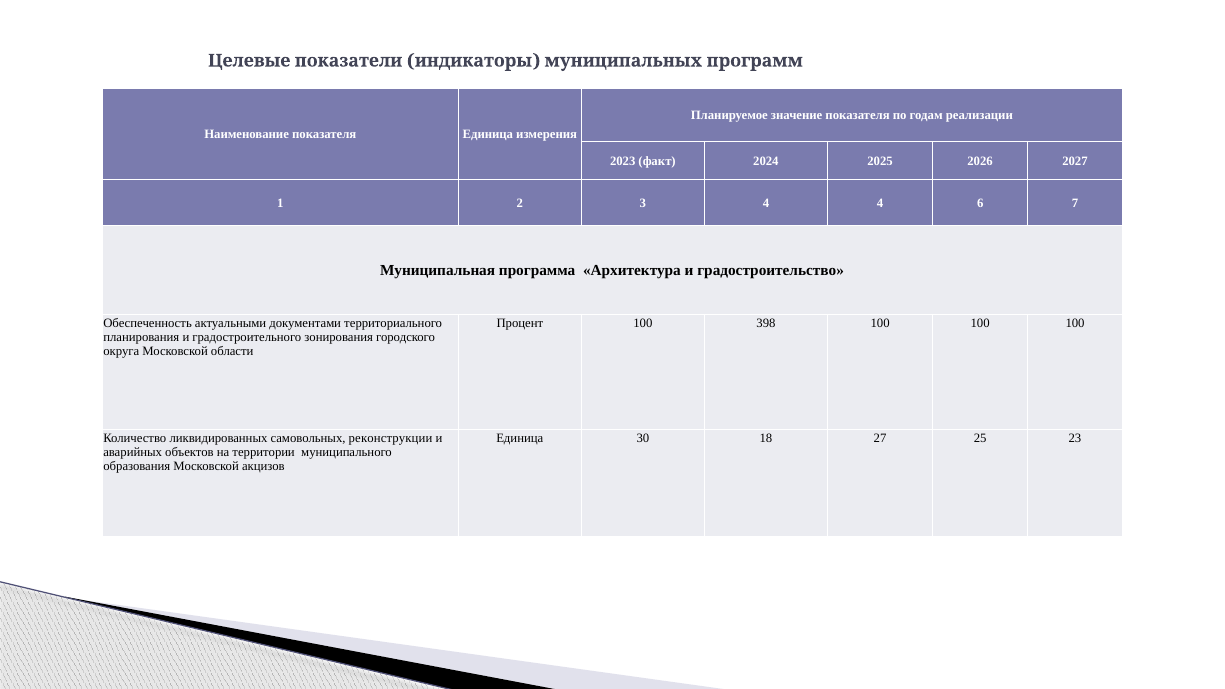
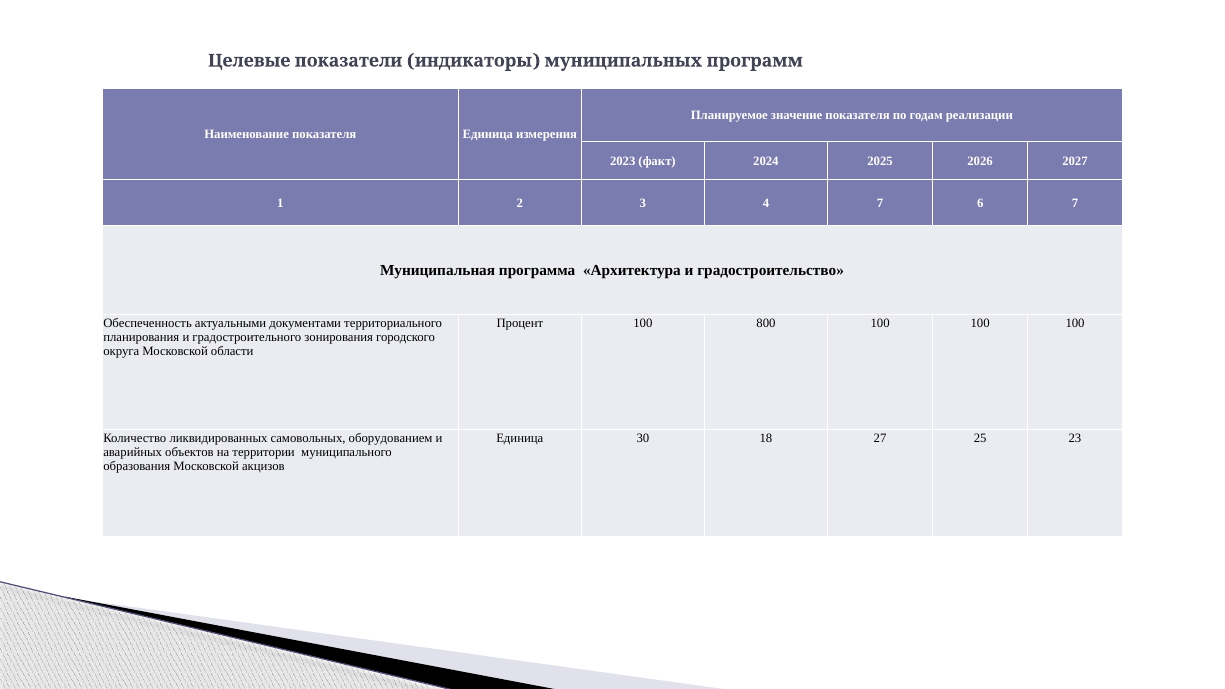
4 4: 4 -> 7 (880, 203)
398: 398 -> 800 (766, 323)
реконструкции: реконструкции -> оборудованием (391, 438)
